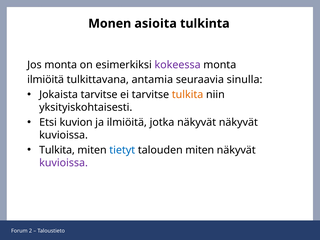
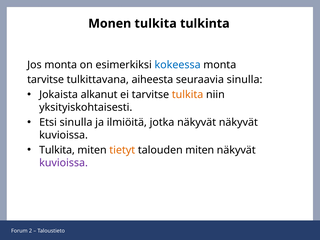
Monen asioita: asioita -> tulkita (156, 24)
kokeessa colour: purple -> blue (178, 65)
ilmiöitä: ilmiöitä -> tarvitse (46, 80)
antamia: antamia -> aiheesta (152, 80)
Jokaista tarvitse: tarvitse -> alkanut (99, 95)
Etsi kuvion: kuvion -> sinulla (76, 122)
tietyt colour: blue -> orange (122, 150)
